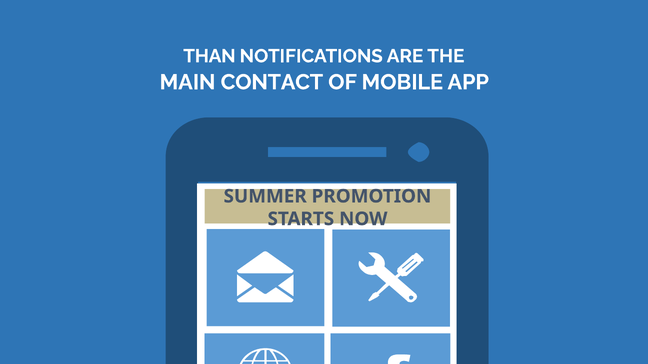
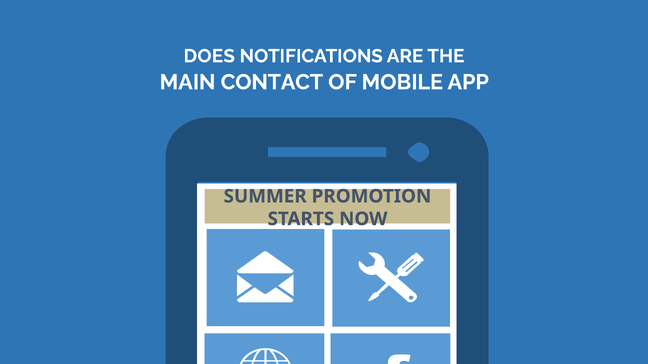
THAN: THAN -> DOES (209, 56)
